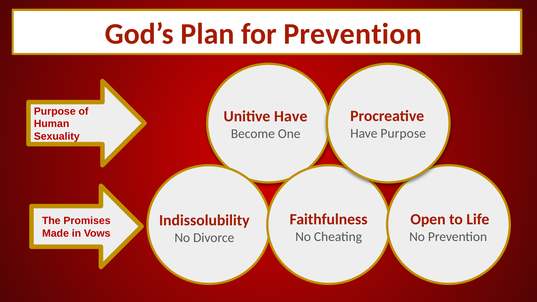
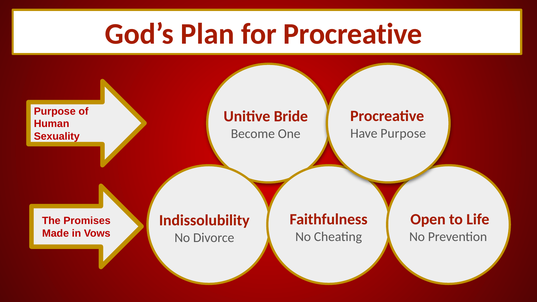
for Prevention: Prevention -> Procreative (353, 34)
Unitive Have: Have -> Bride (291, 116)
